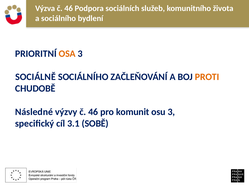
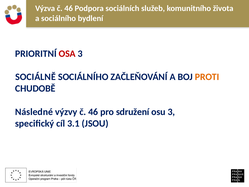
OSA colour: orange -> red (67, 54)
komunit: komunit -> sdružení (133, 112)
SOBĚ: SOBĚ -> JSOU (95, 123)
